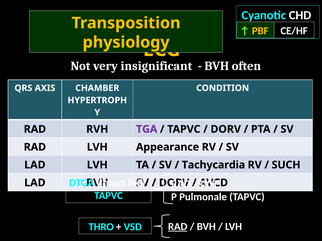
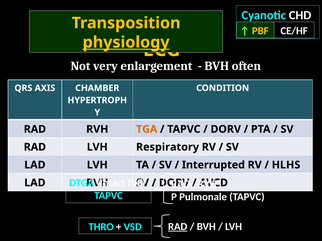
physiology underline: none -> present (126, 42)
insignificant: insignificant -> enlargement (157, 66)
TGA colour: purple -> orange (147, 129)
Appearance: Appearance -> Respiratory (168, 147)
Tachycardia: Tachycardia -> Interrupted (213, 165)
SUCH: SUCH -> HLHS (286, 165)
